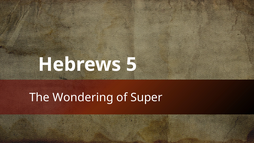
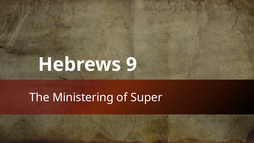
5: 5 -> 9 (131, 64)
Wondering: Wondering -> Ministering (83, 97)
